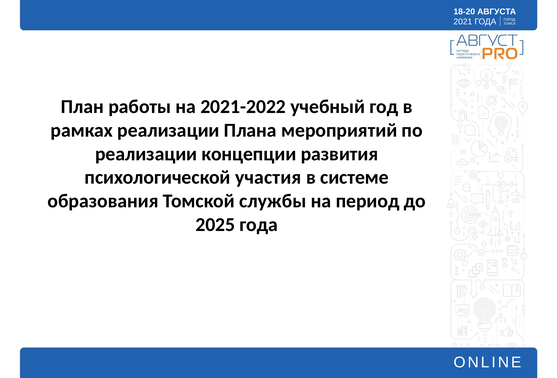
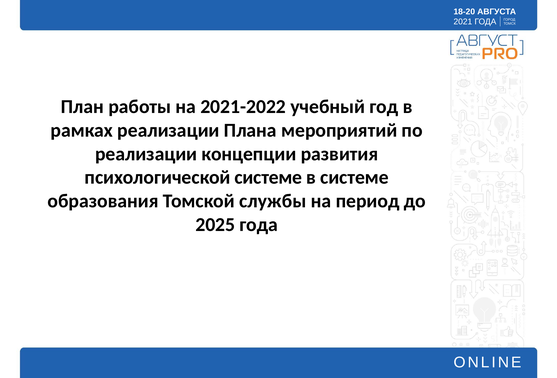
психологической участия: участия -> системе (268, 177)
